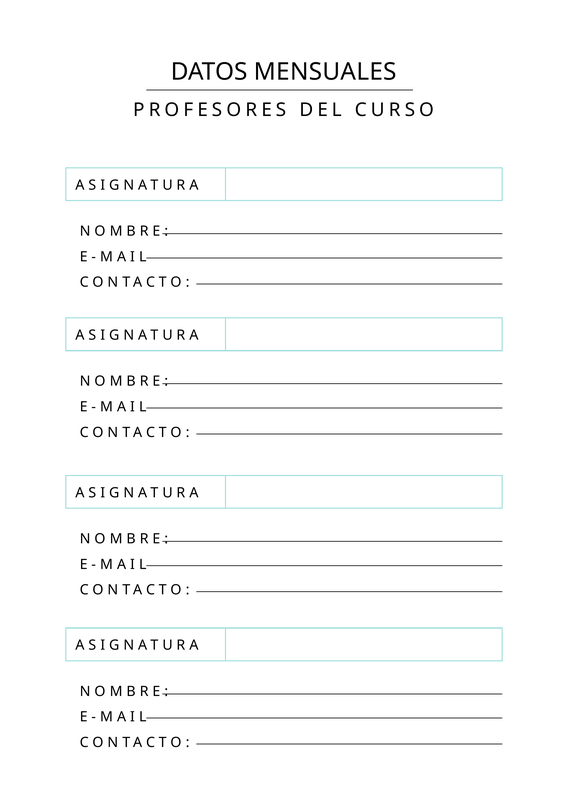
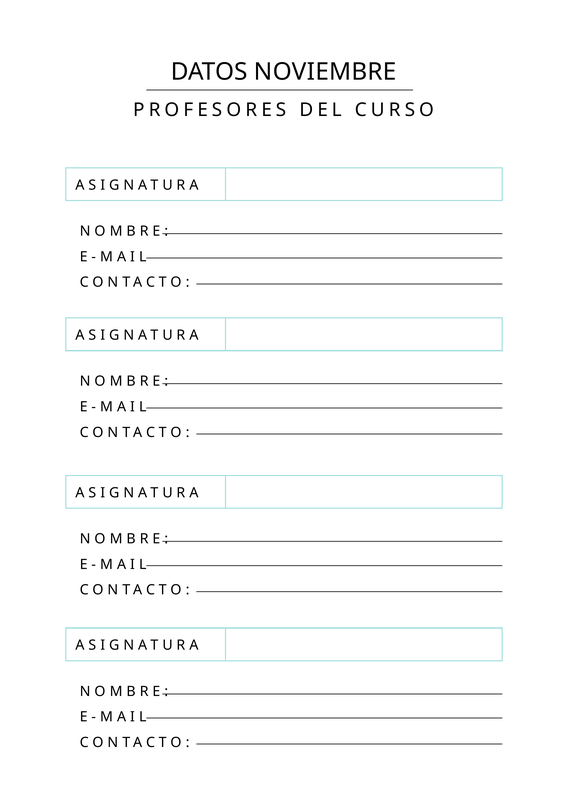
MENSUALES: MENSUALES -> NOVIEMBRE (325, 72)
